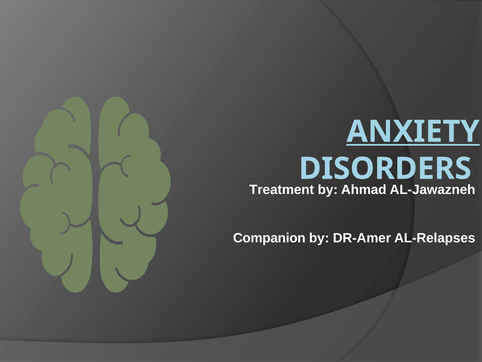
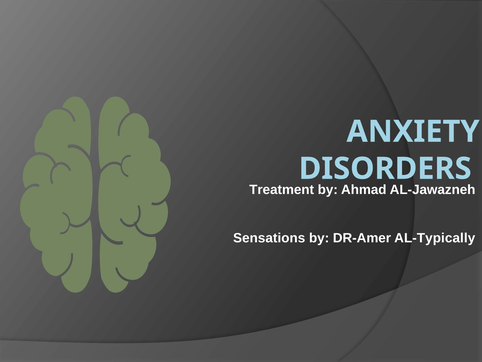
ANXIETY underline: present -> none (413, 131)
Companion: Companion -> Sensations (269, 238)
AL-Relapses: AL-Relapses -> AL-Typically (435, 238)
